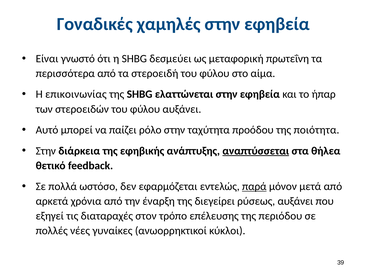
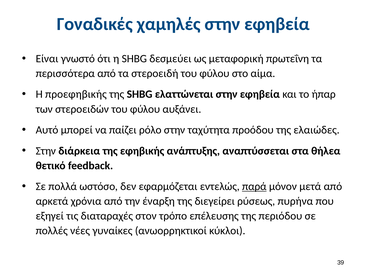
επικοινωνίας: επικοινωνίας -> προεφηβικής (76, 94)
ποιότητα: ποιότητα -> ελαιώδες (317, 130)
αναπτύσσεται underline: present -> none (256, 151)
ρύσεως αυξάνει: αυξάνει -> πυρήνα (295, 201)
